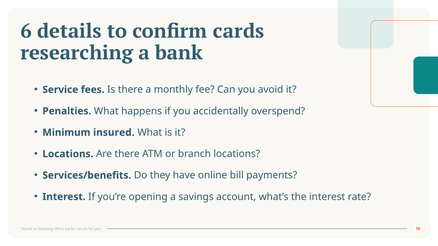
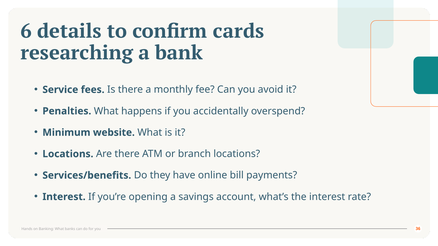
insured: insured -> website (114, 133)
